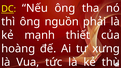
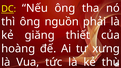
mạnh: mạnh -> giăng (40, 35)
